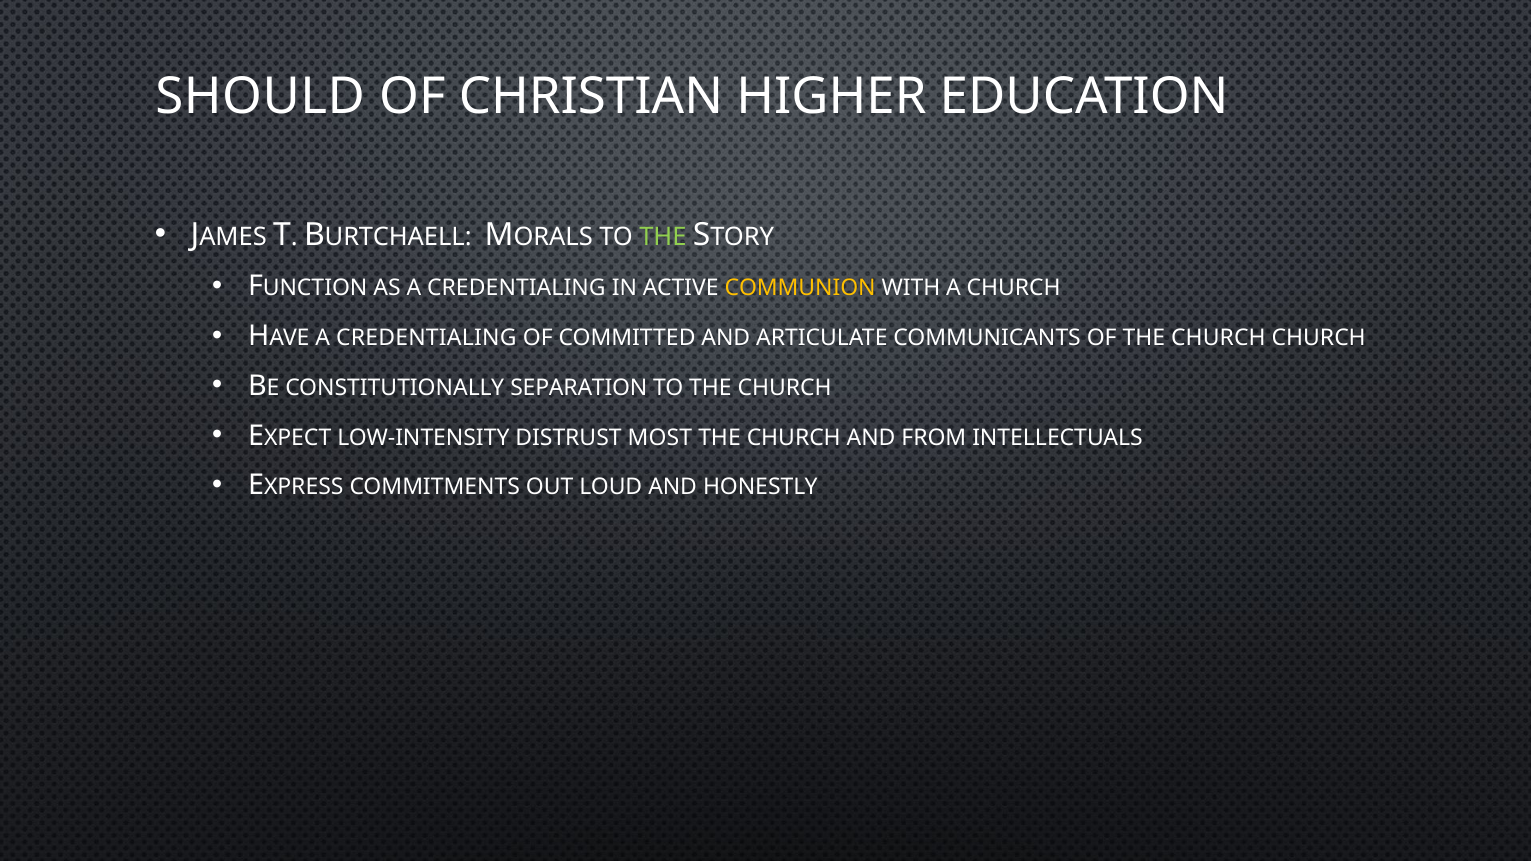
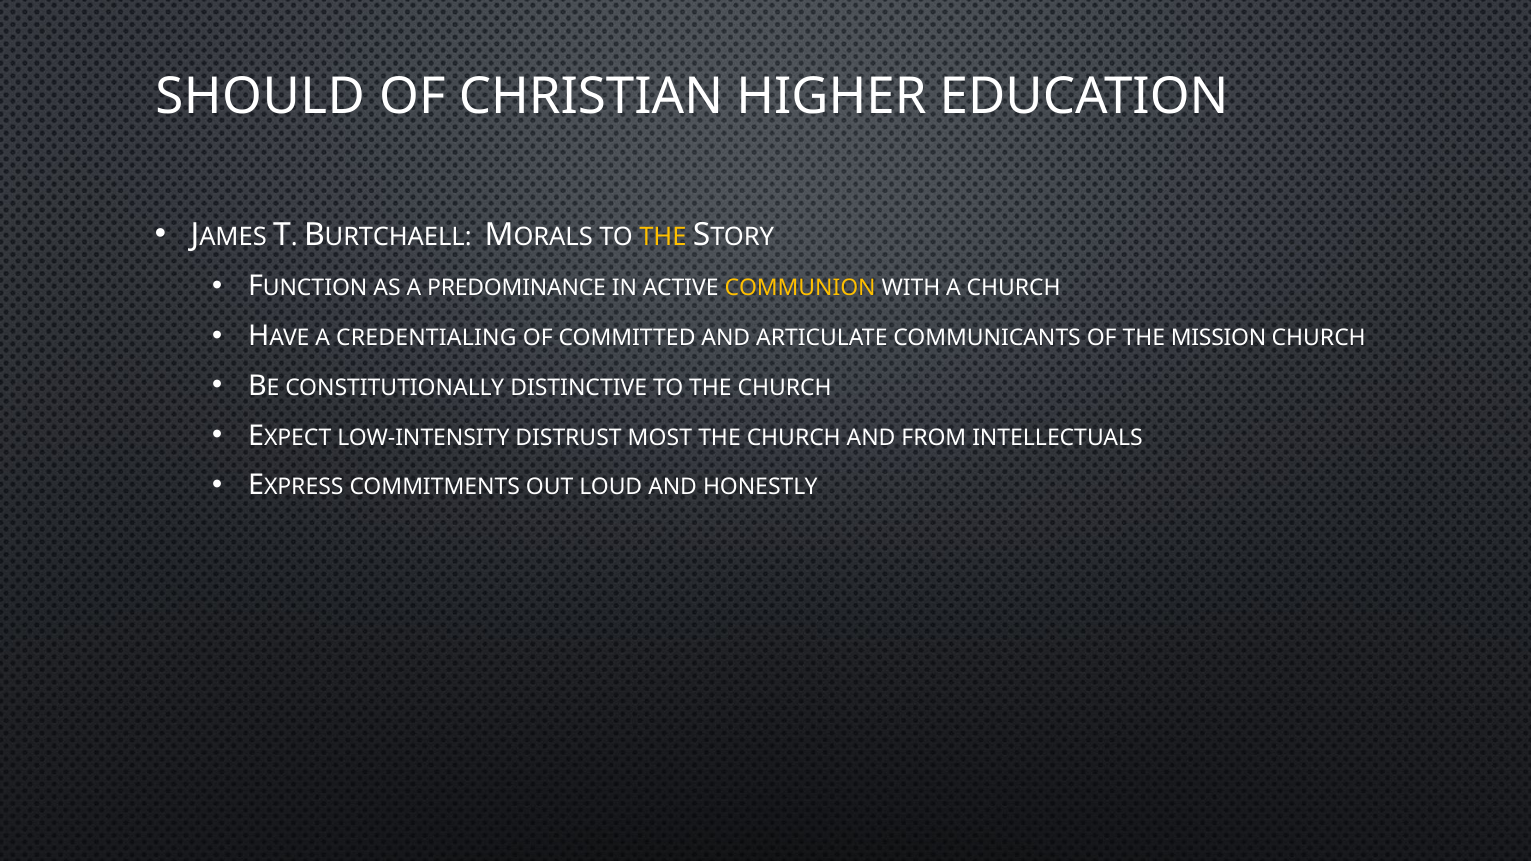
THE colour: light green -> yellow (663, 237)
AS A CREDENTIALING: CREDENTIALING -> PREDOMINANCE (516, 288)
OF THE CHURCH: CHURCH -> MISSION (1219, 338)
SEPARATION: SEPARATION -> DISTINCTIVE (579, 388)
